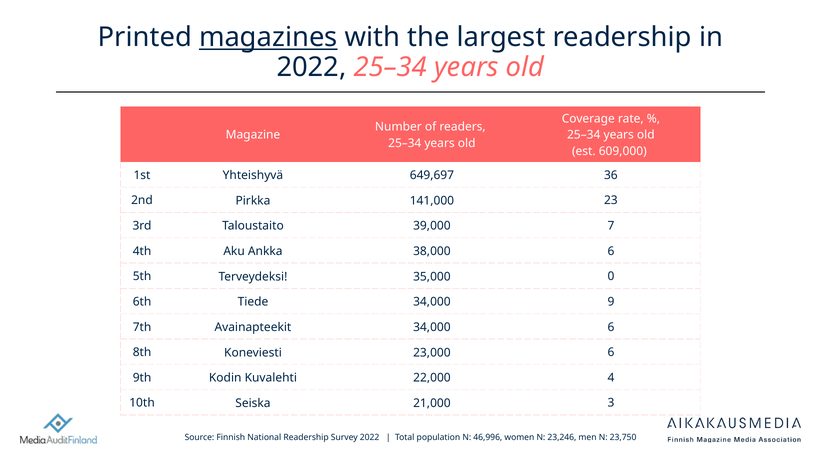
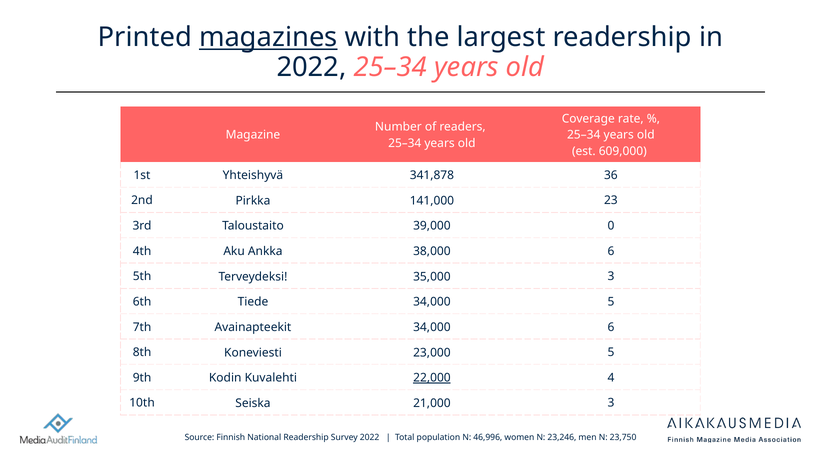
649,697: 649,697 -> 341,878 (432, 175)
7: 7 -> 0 (611, 226)
35,000 0: 0 -> 3 (611, 276)
34,000 9: 9 -> 5 (611, 302)
23,000 6: 6 -> 5 (611, 352)
22,000 underline: none -> present (432, 378)
